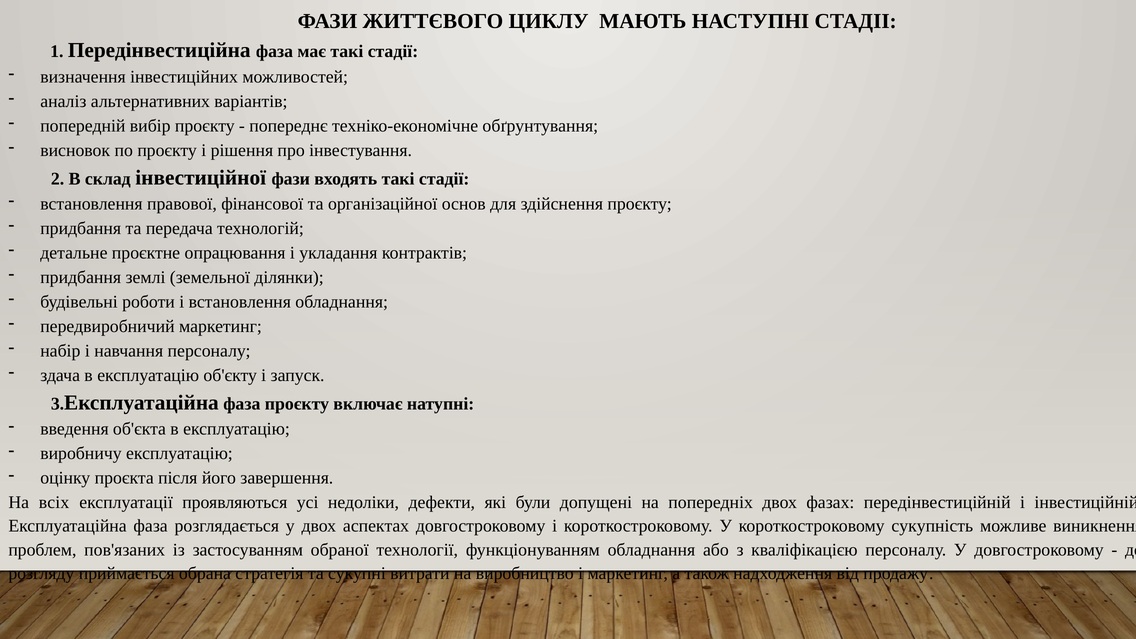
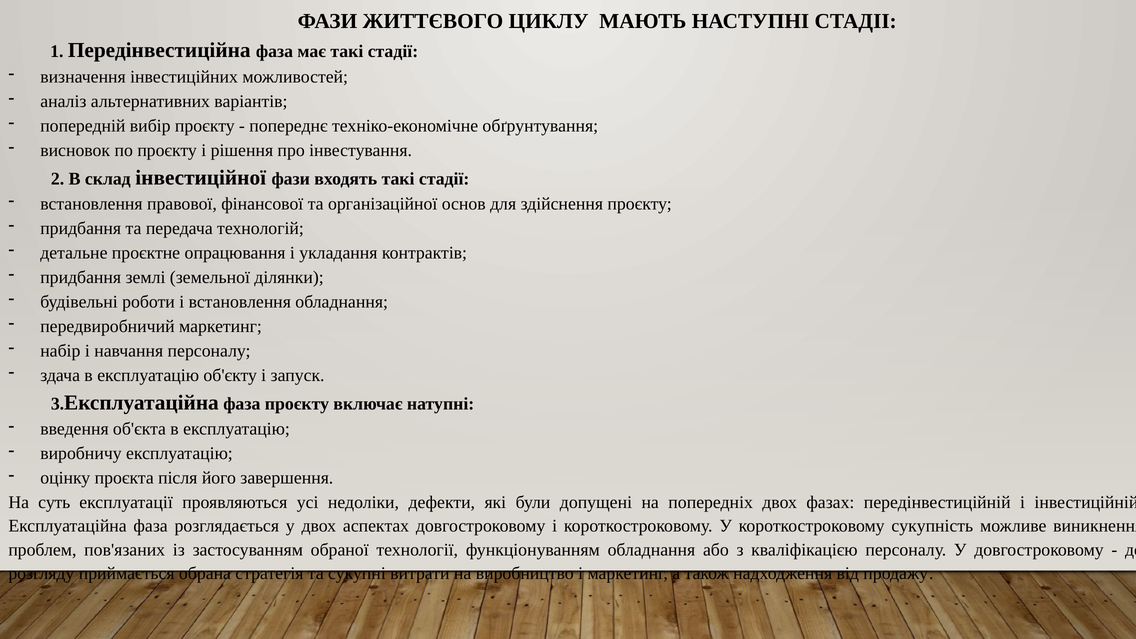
всіх: всіх -> суть (54, 503)
